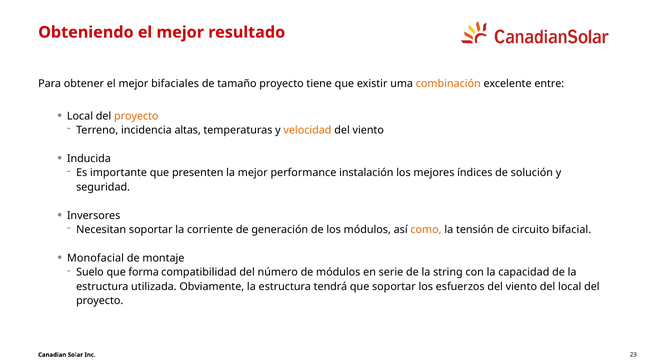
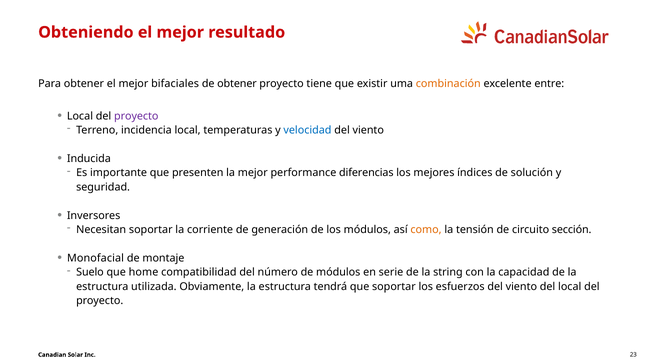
de tamaño: tamaño -> obtener (237, 83)
proyecto colour: orange -> purple (136, 116)
incidencia altas: altas -> local (188, 130)
velocidad colour: orange -> blue (307, 130)
instalación: instalación -> diferencias (366, 173)
bifacial: bifacial -> sección (572, 230)
forma: forma -> home (144, 272)
